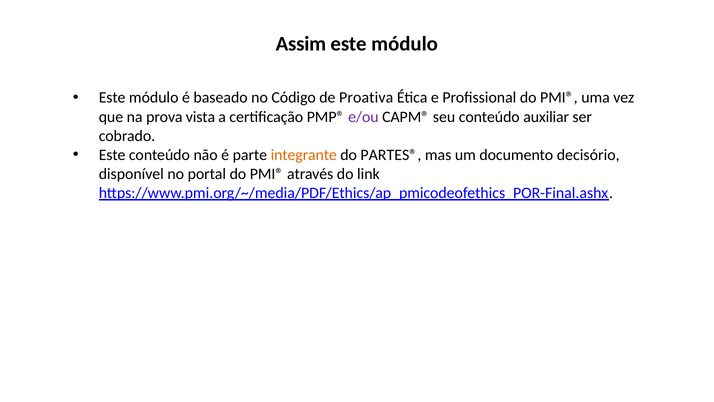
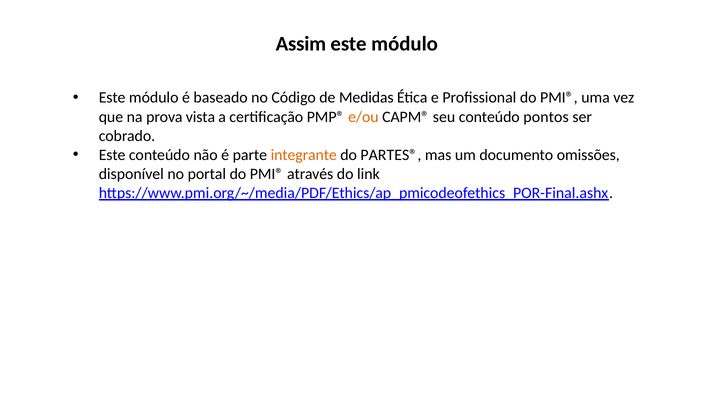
Proativa: Proativa -> Medidas (366, 98)
e/ou colour: purple -> orange (363, 117)
auxiliar: auxiliar -> pontos (546, 117)
decisório: decisório -> omissões (588, 155)
